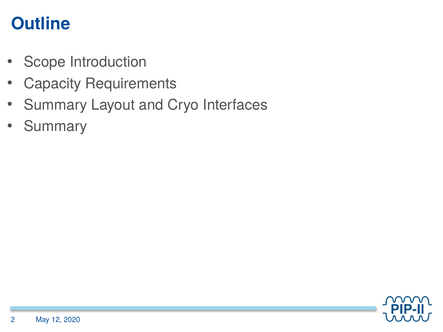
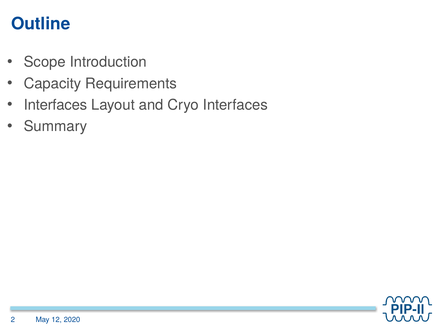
Summary: Summary -> Interfaces (56, 105)
